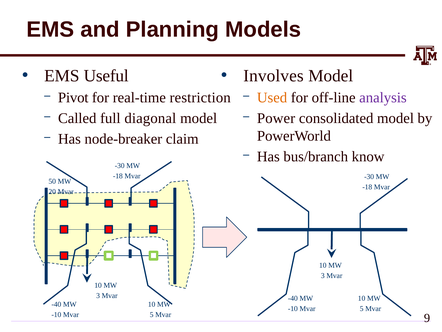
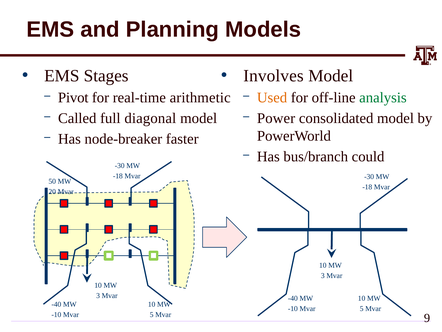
Useful: Useful -> Stages (106, 76)
restriction: restriction -> arithmetic (200, 98)
analysis colour: purple -> green (383, 98)
claim: claim -> faster (182, 139)
know: know -> could (368, 156)
